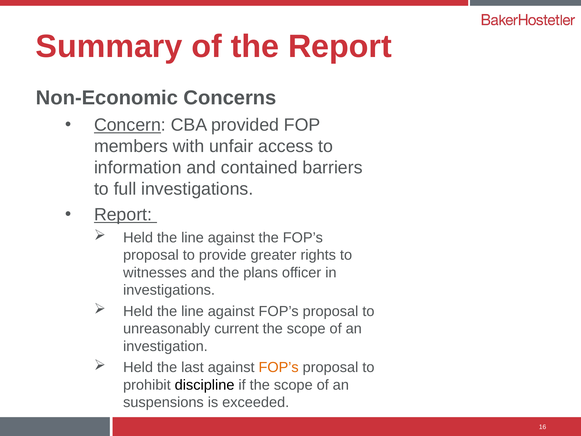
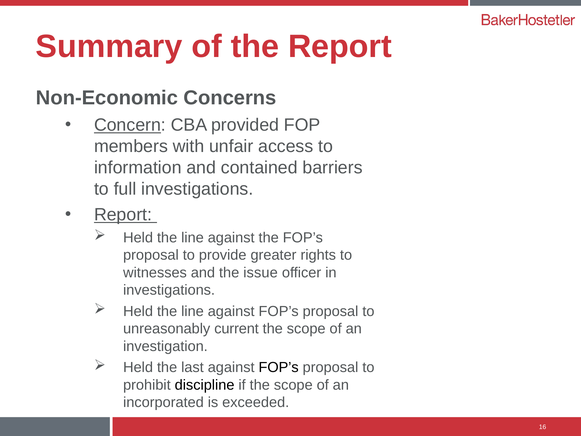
plans: plans -> issue (261, 272)
FOP’s colour: orange -> black (279, 367)
suspensions: suspensions -> incorporated (163, 402)
